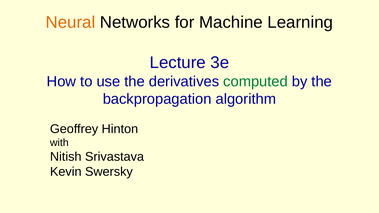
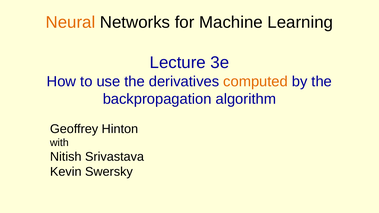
computed colour: green -> orange (256, 81)
